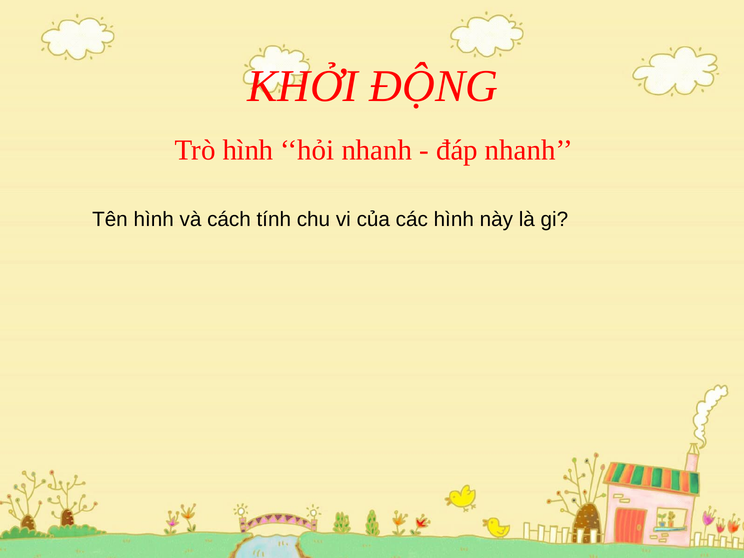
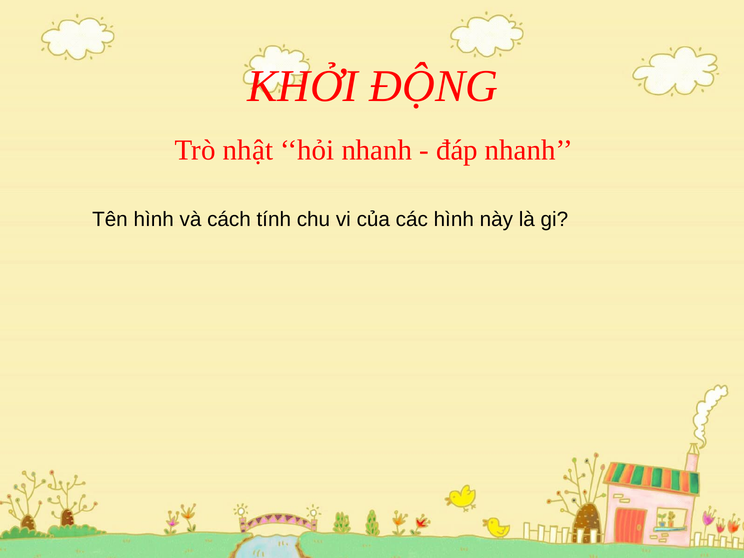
Trò hình: hình -> nhật (248, 150)
